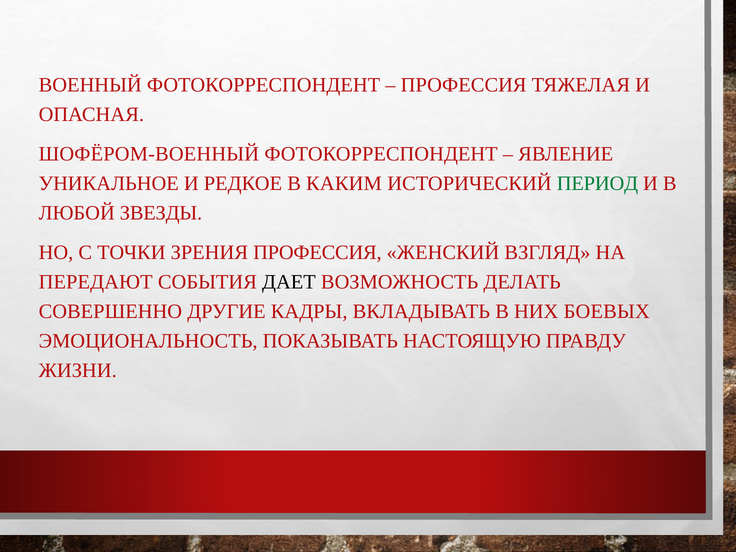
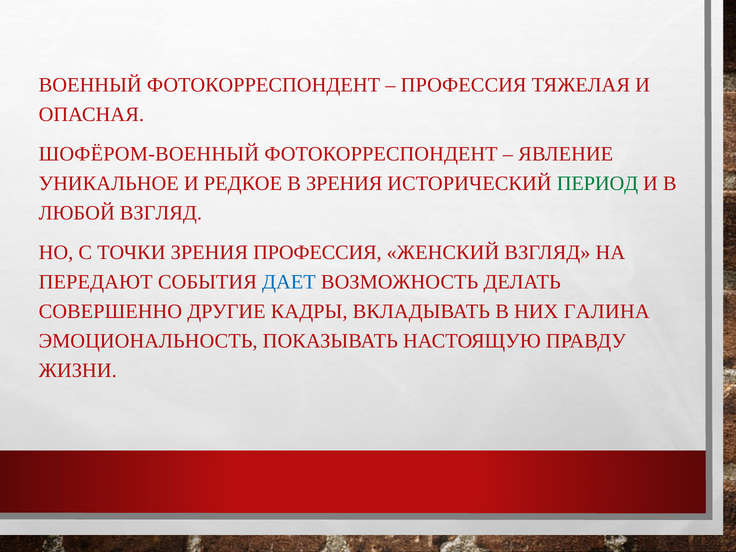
В КАКИМ: КАКИМ -> ЗРЕНИЯ (344, 184)
ЛЮБОЙ ЗВЕЗДЫ: ЗВЕЗДЫ -> ВЗГЛЯД (161, 213)
ДАЕТ colour: black -> blue (289, 282)
БОЕВЫХ: БОЕВЫХ -> ГАЛИНА (607, 312)
